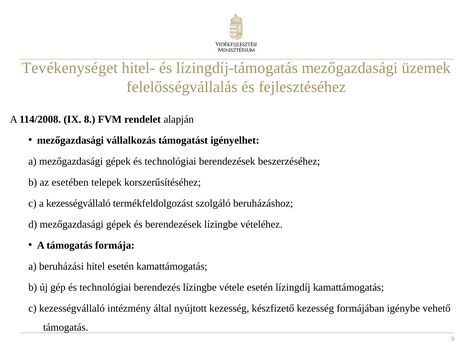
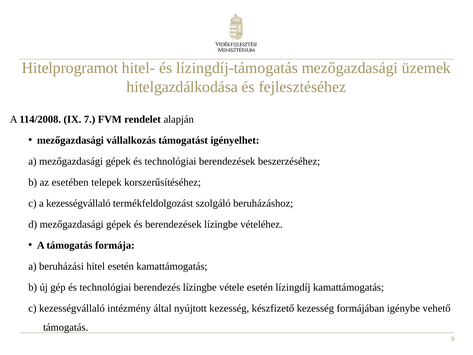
Tevékenységet: Tevékenységet -> Hitelprogramot (70, 68)
felelősségvállalás: felelősségvállalás -> hitelgazdálkodása (182, 87)
8: 8 -> 7 (90, 119)
